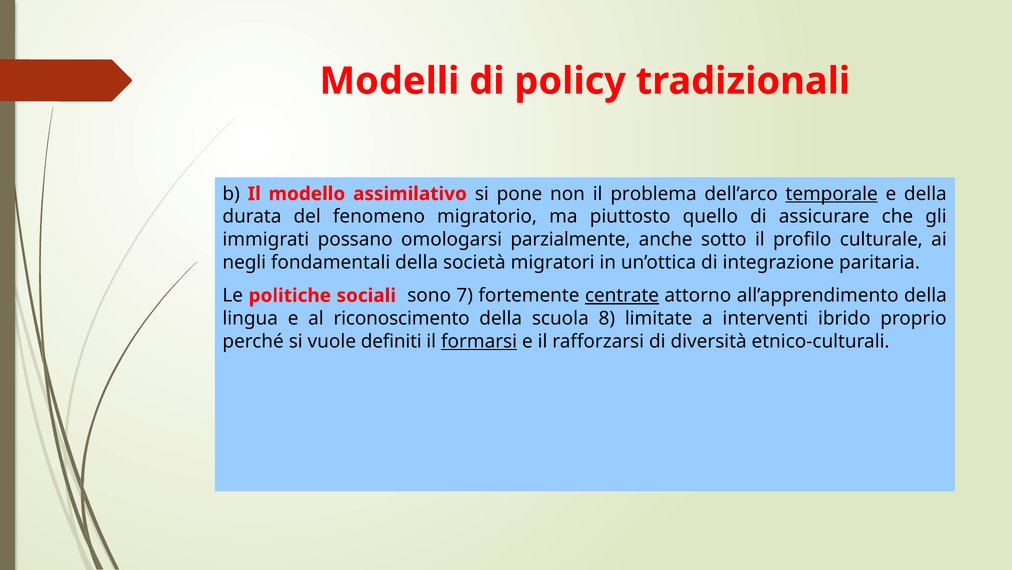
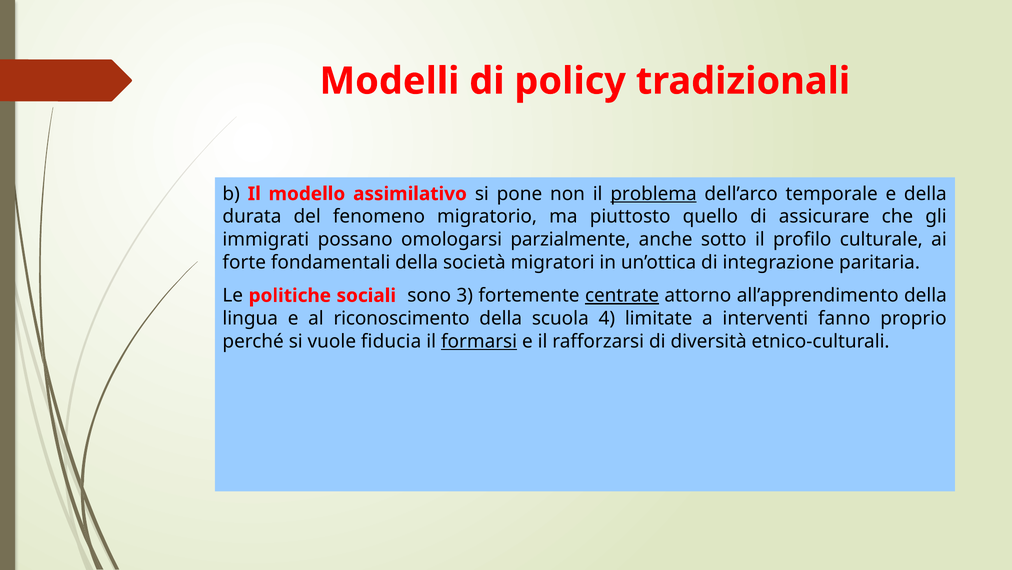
problema underline: none -> present (654, 194)
temporale underline: present -> none (832, 194)
negli: negli -> forte (244, 262)
7: 7 -> 3 (465, 295)
8: 8 -> 4 (607, 318)
ibrido: ibrido -> fanno (844, 318)
definiti: definiti -> fiducia (391, 341)
